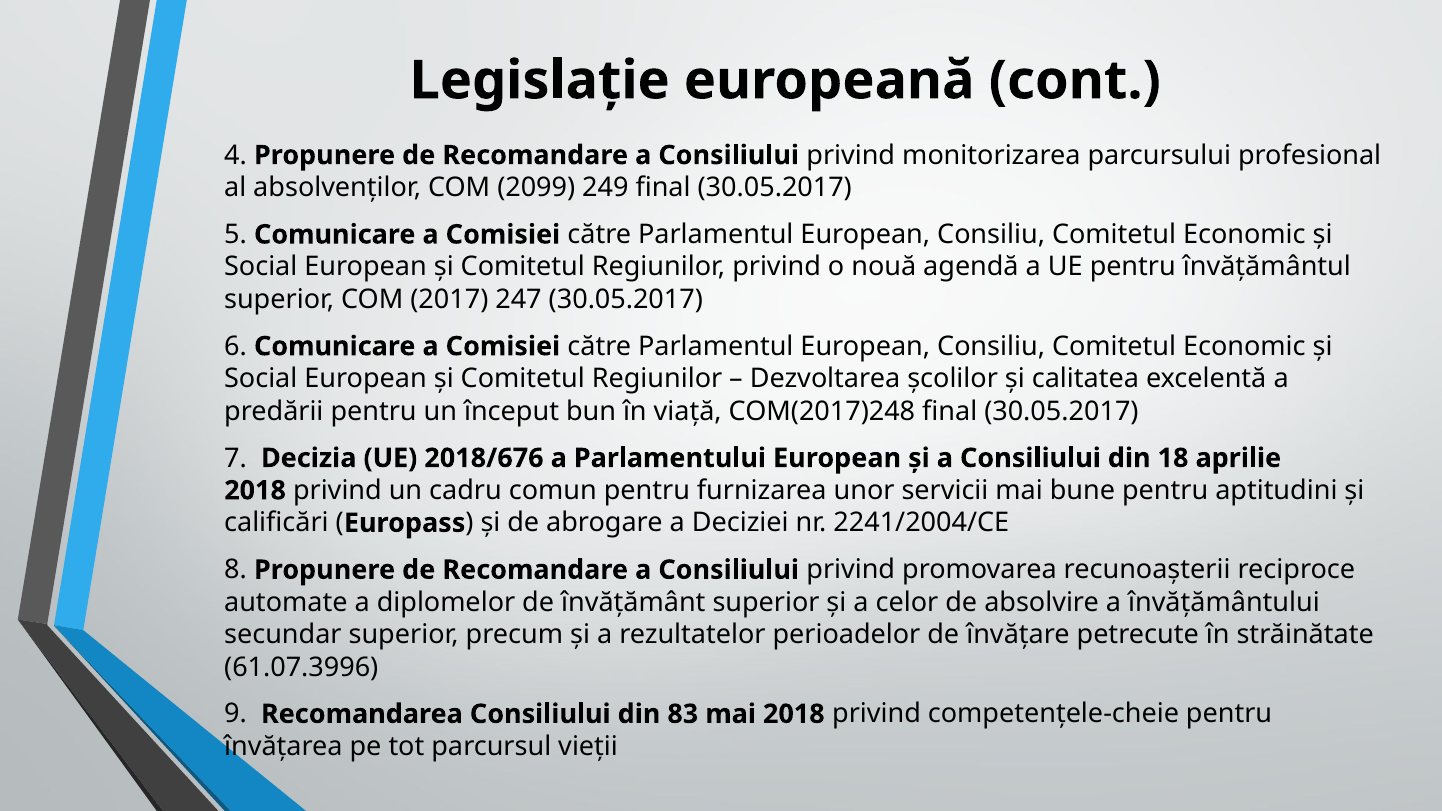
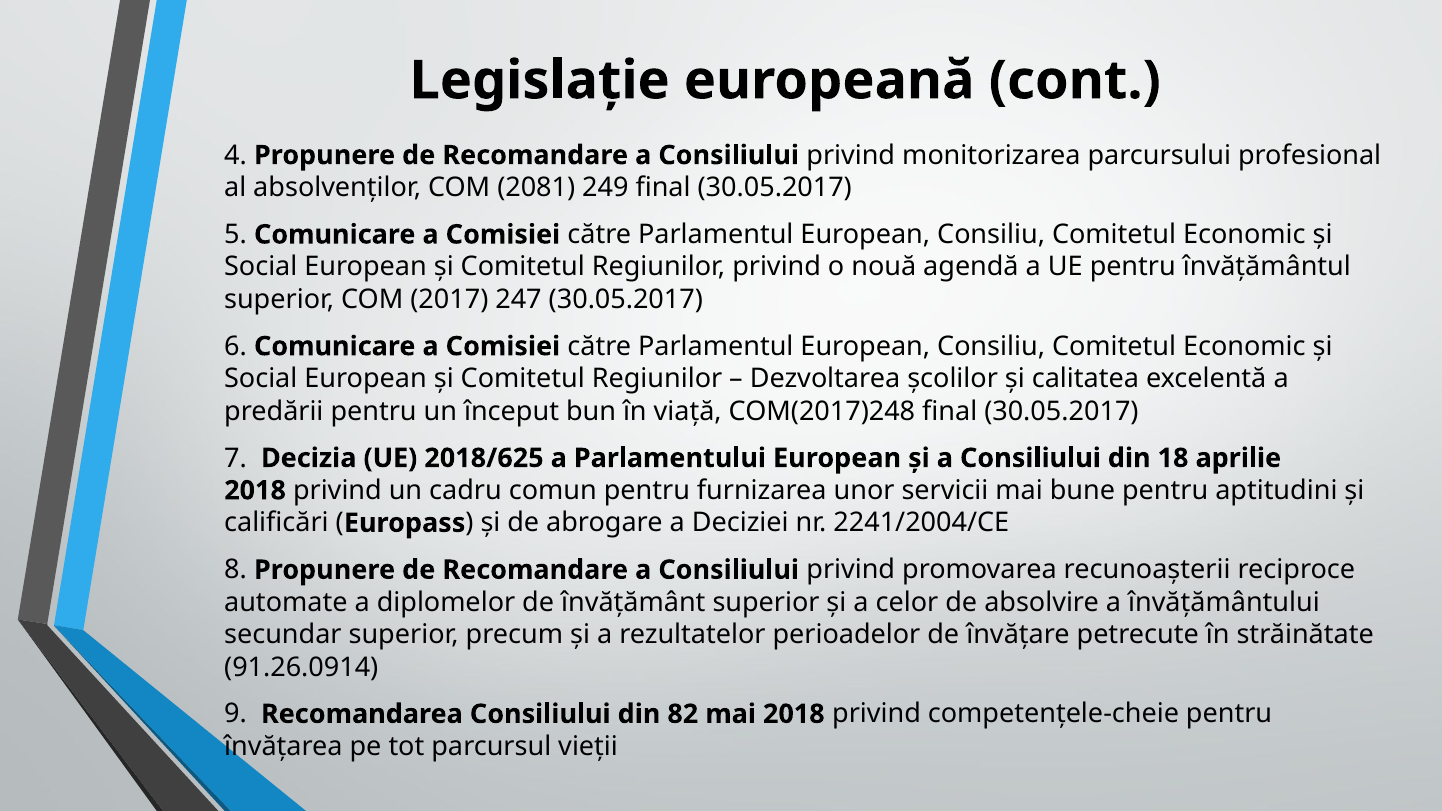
2099: 2099 -> 2081 (536, 188)
2018/676: 2018/676 -> 2018/625 (484, 458)
61.07.3996: 61.07.3996 -> 91.26.0914 (301, 667)
83: 83 -> 82 (683, 714)
